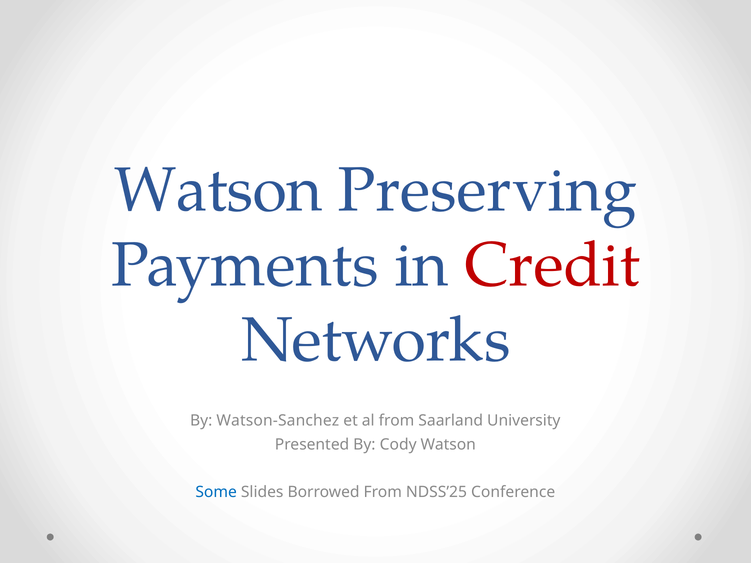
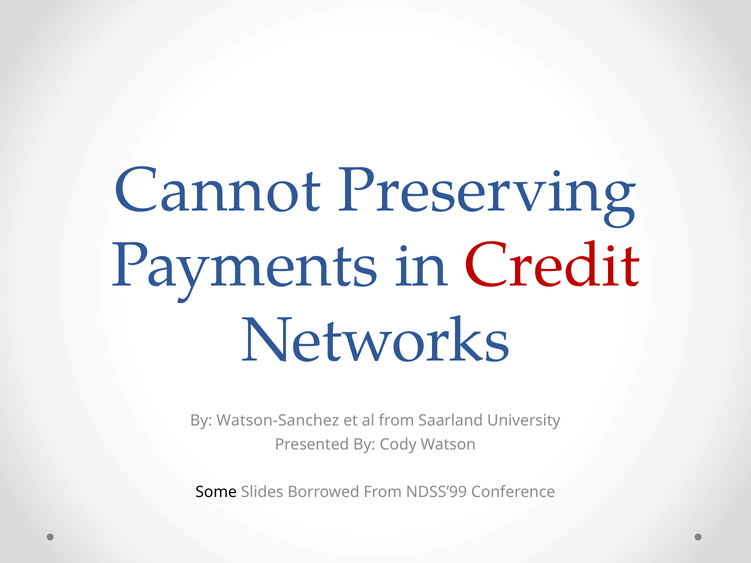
Watson: Watson -> Cannot (218, 190)
Some colour: blue -> black (216, 492)
NDSS’25: NDSS’25 -> NDSS’99 (436, 492)
